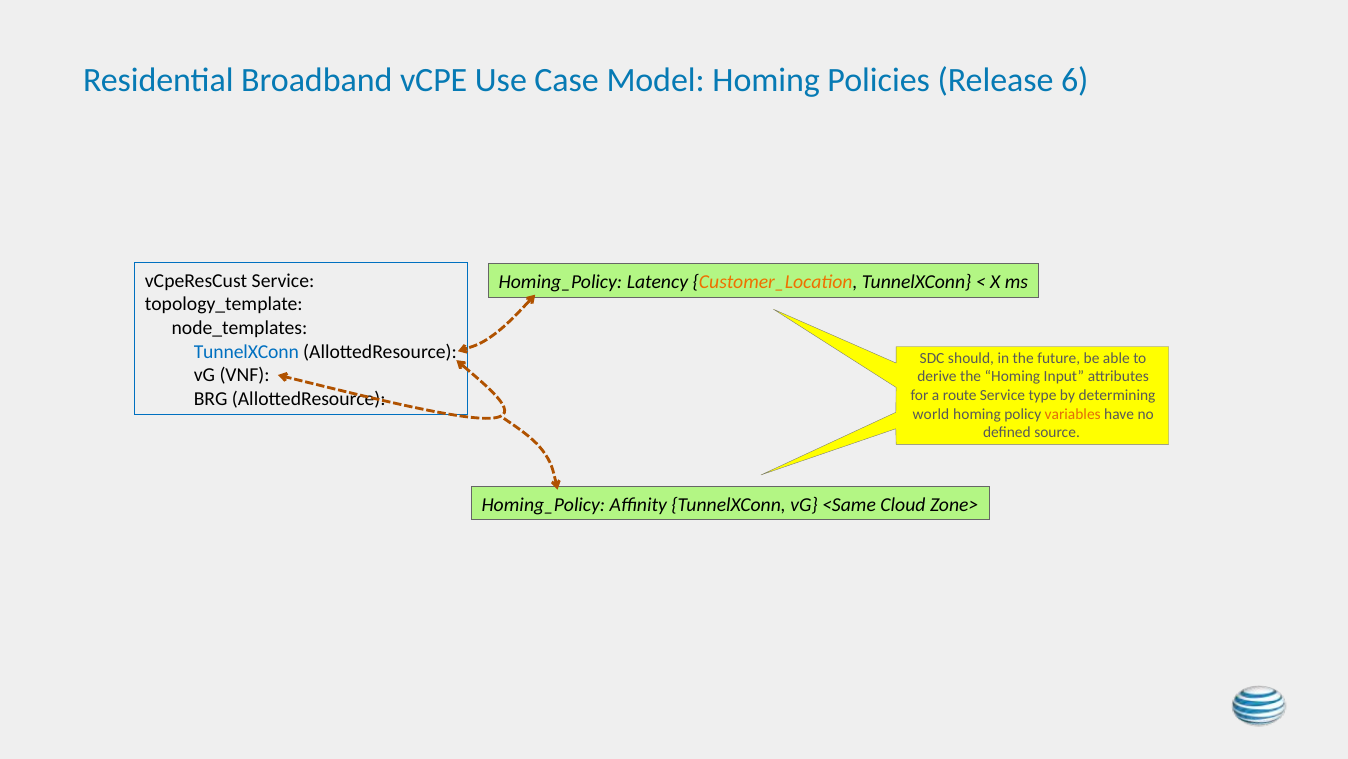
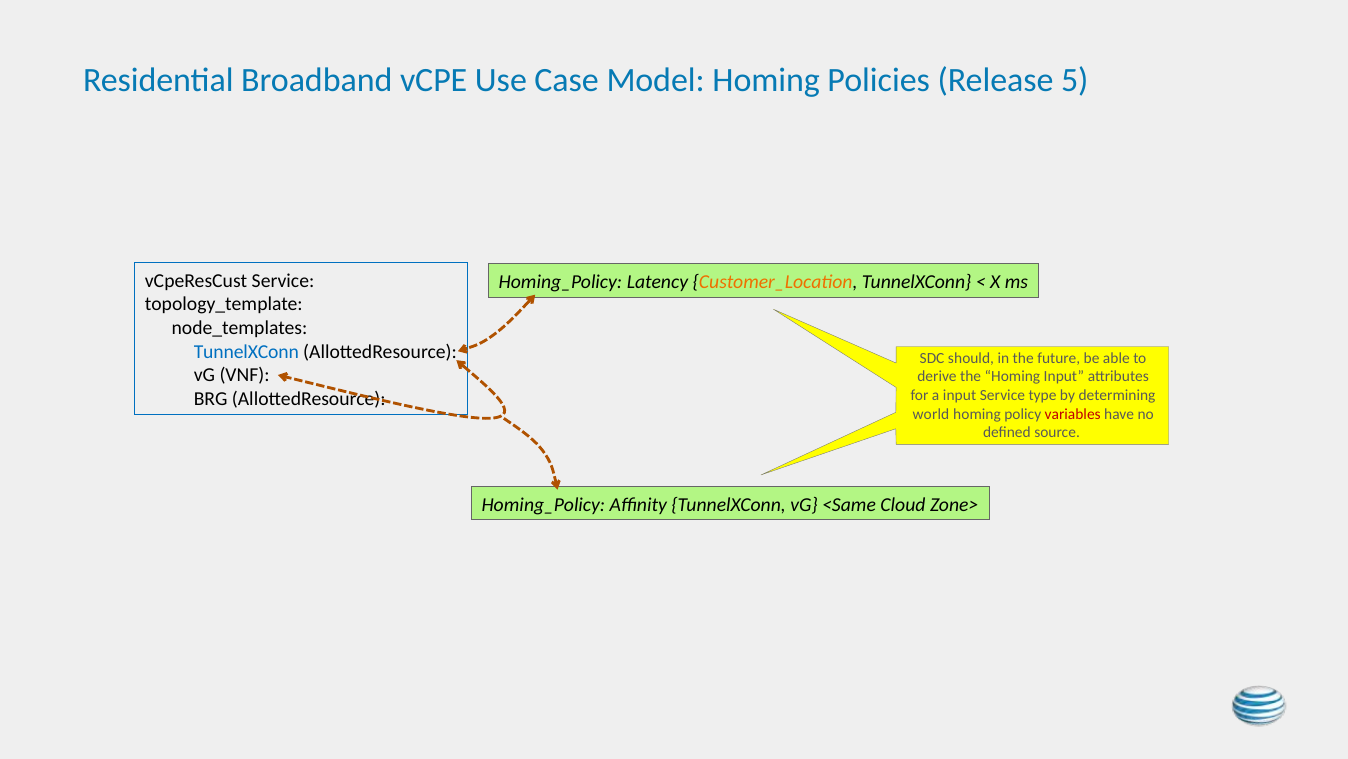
6: 6 -> 5 (1075, 80)
a route: route -> input (960, 395)
variables colour: orange -> red (1073, 414)
